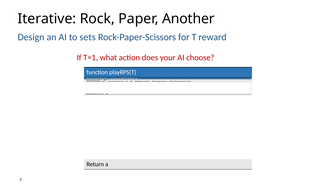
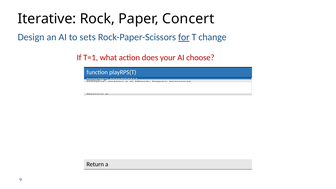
Another: Another -> Concert (188, 19)
for underline: none -> present (184, 37)
reward: reward -> change (213, 37)
